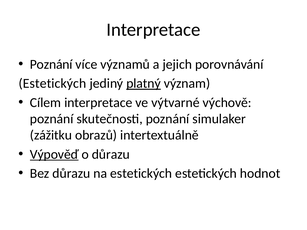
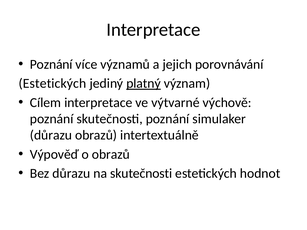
zážitku: zážitku -> důrazu (51, 135)
Výpověď underline: present -> none (54, 154)
o důrazu: důrazu -> obrazů (111, 154)
na estetických: estetických -> skutečnosti (141, 174)
